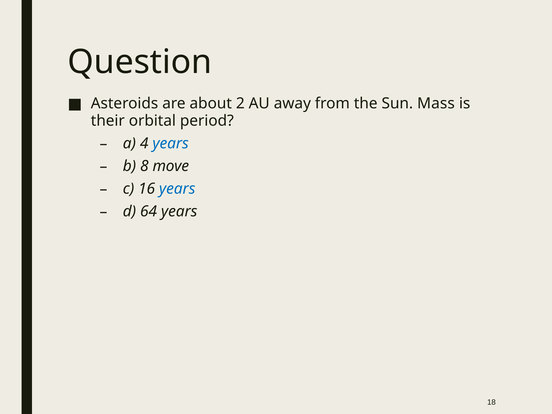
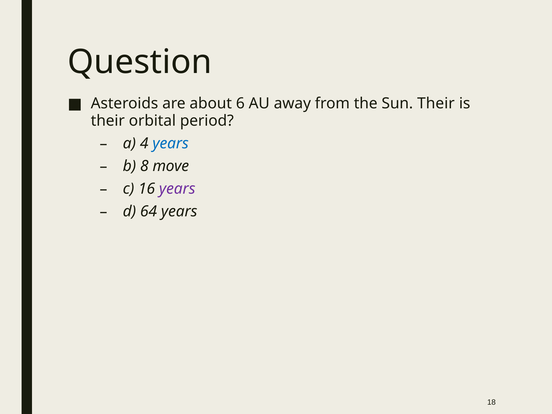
2: 2 -> 6 (240, 104)
Sun Mass: Mass -> Their (436, 104)
years colour: blue -> purple (177, 189)
